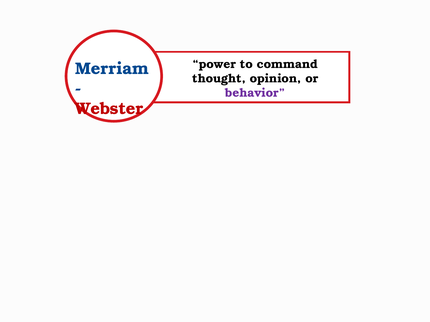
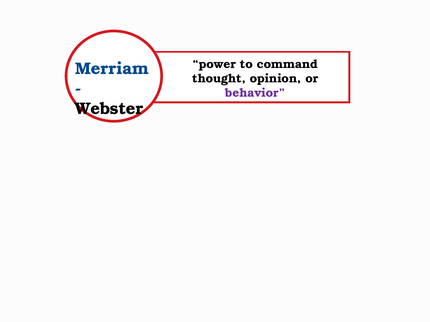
Webster colour: red -> black (109, 109)
